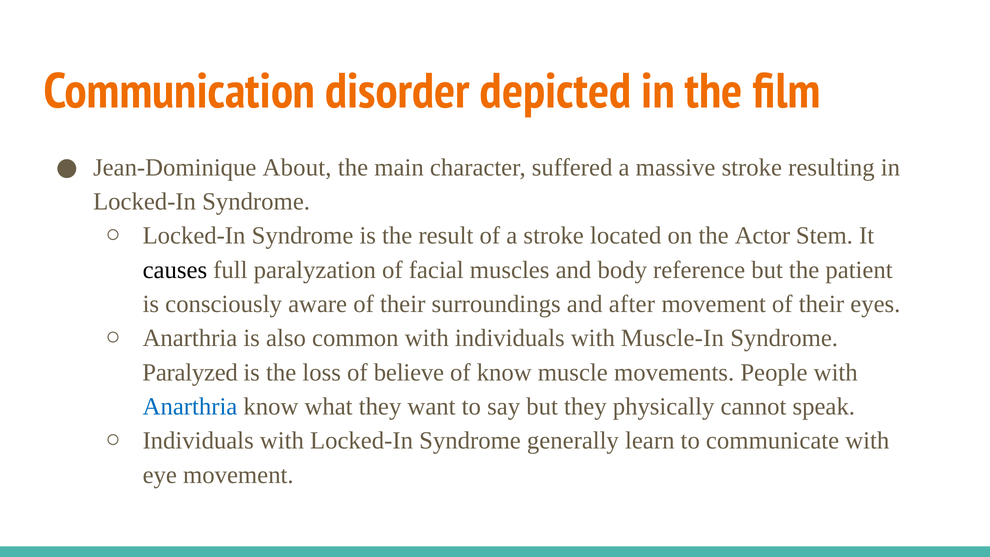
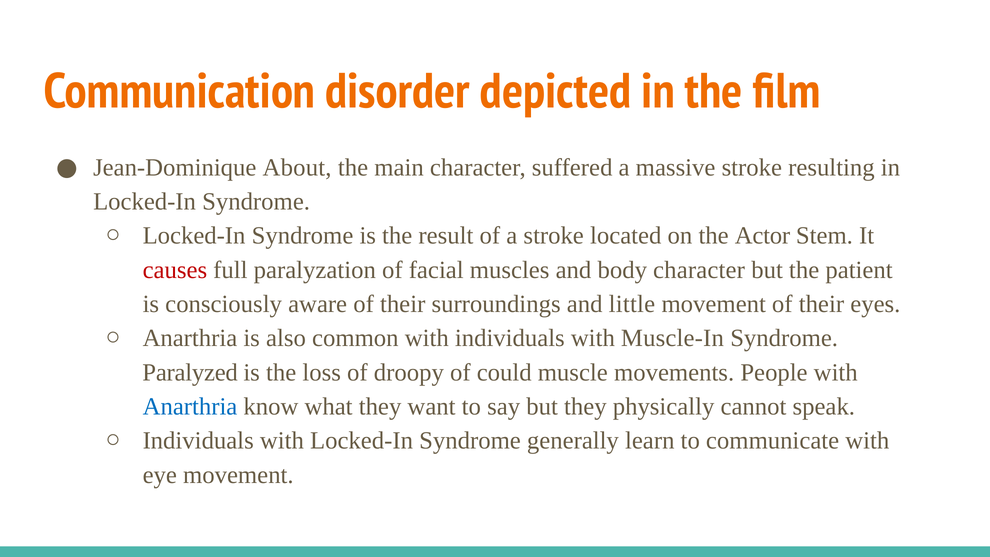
causes colour: black -> red (175, 270)
body reference: reference -> character (699, 270)
after: after -> little (632, 304)
believe: believe -> droopy (409, 372)
of know: know -> could (504, 372)
